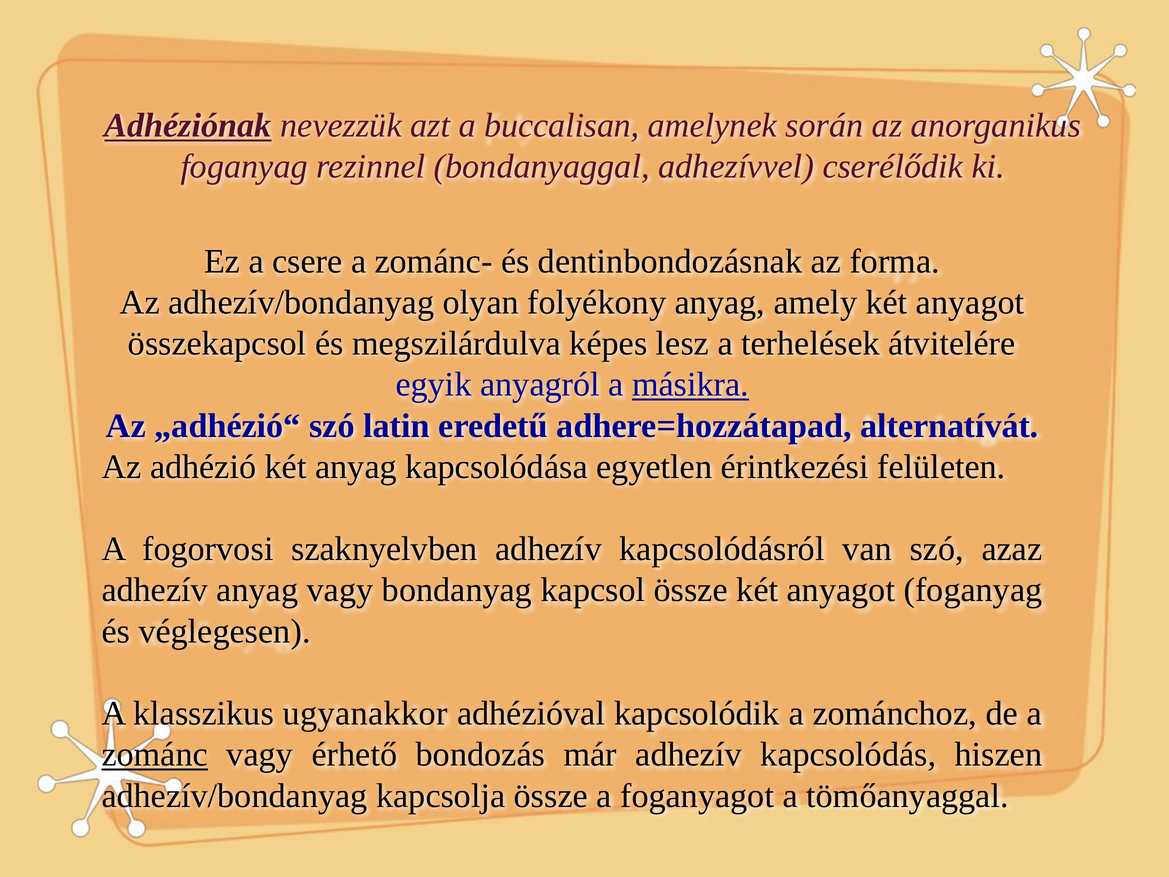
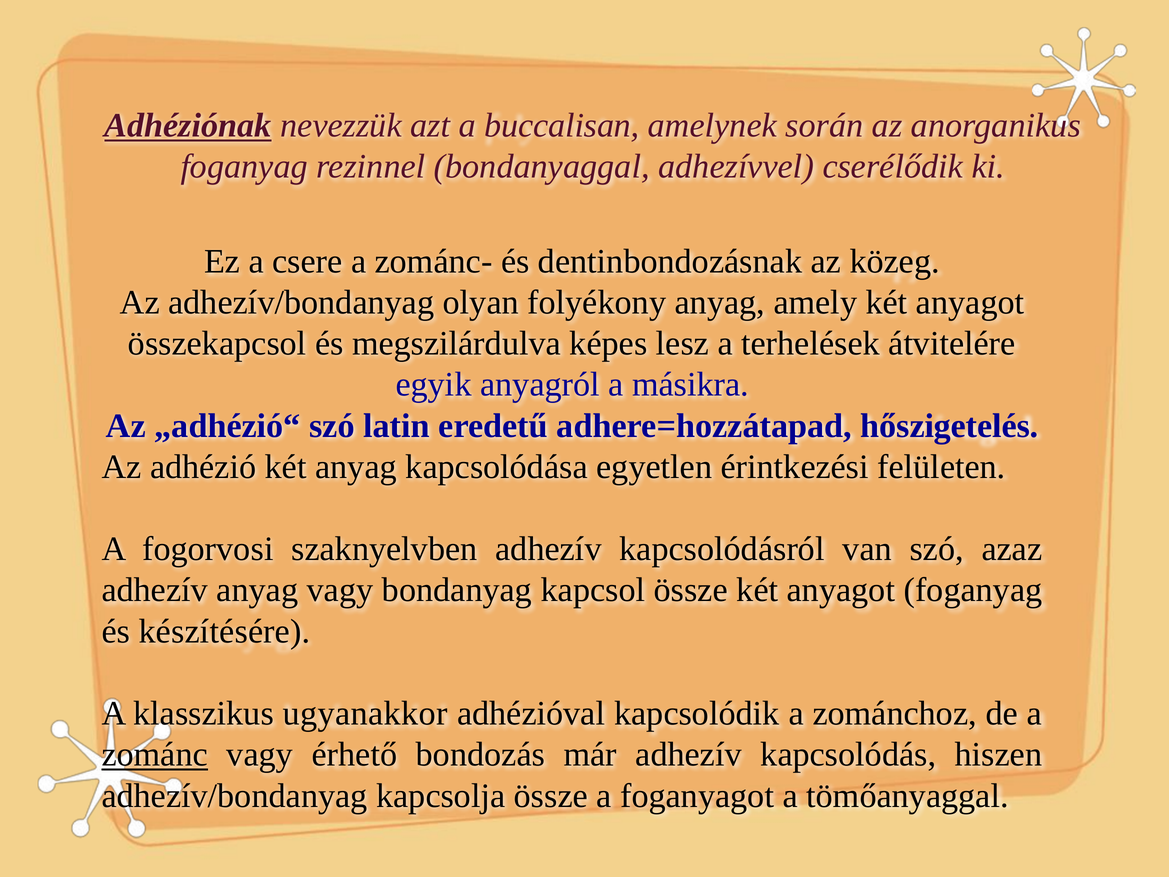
forma: forma -> közeg (895, 261)
másikra underline: present -> none (691, 385)
alternatívát: alternatívát -> hőszigetelés (949, 426)
véglegesen: véglegesen -> készítésére (224, 631)
